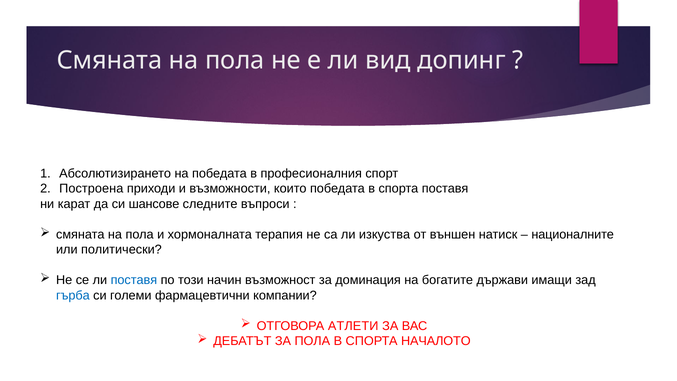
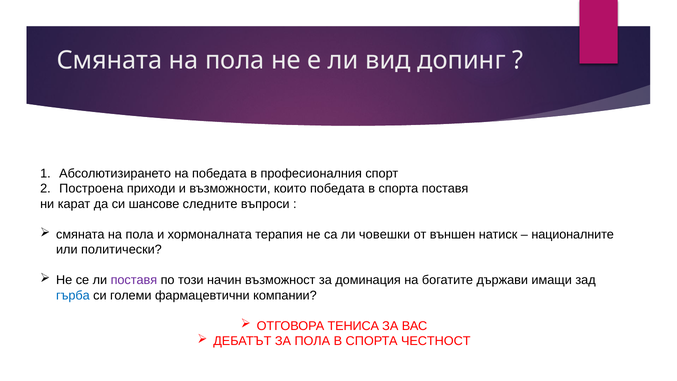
изкуства: изкуства -> човешки (384, 234)
поставя colour: blue -> purple (134, 280)
АТЛЕТИ: АТЛЕТИ -> ТЕНИСА (353, 326)
НАЧАЛОТО: НАЧАЛОТО -> ЧЕСТНОСТ (436, 341)
